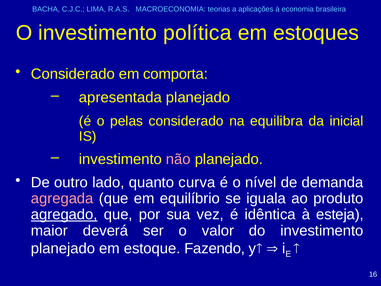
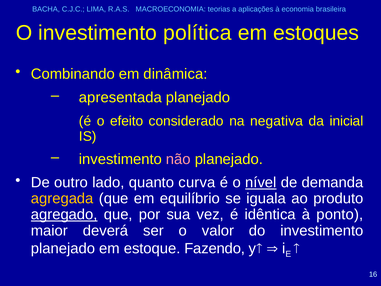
Considerado: Considerado -> Combinando (73, 74)
comporta: comporta -> dinâmica (175, 74)
pelas: pelas -> efeito (127, 121)
equilibra: equilibra -> negativa (277, 121)
nível underline: none -> present (261, 182)
agregada colour: pink -> yellow (62, 198)
esteja: esteja -> ponto (340, 214)
